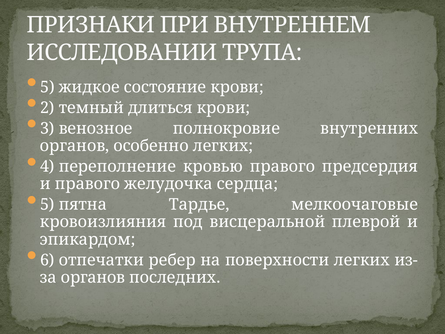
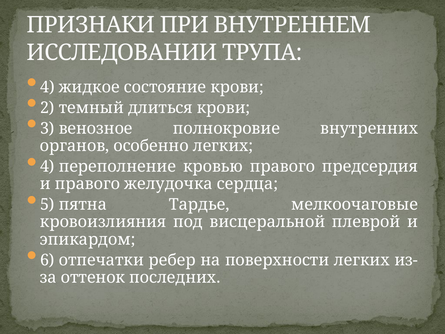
5: 5 -> 4 (47, 87)
органов: органов -> оттенок (93, 277)
